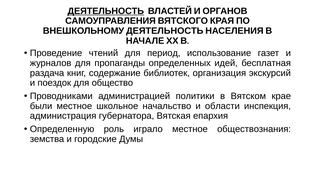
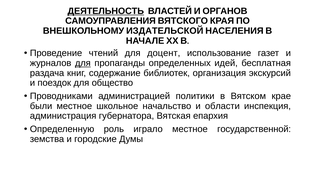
ВНЕШКОЛЬНОМУ ДЕЯТЕЛЬНОСТЬ: ДЕЯТЕЛЬНОСТЬ -> ИЗДАТЕЛЬСКОЙ (165, 31)
период: период -> доцент (164, 53)
для underline: none -> present (83, 63)
обществознания: обществознания -> государственной (254, 129)
